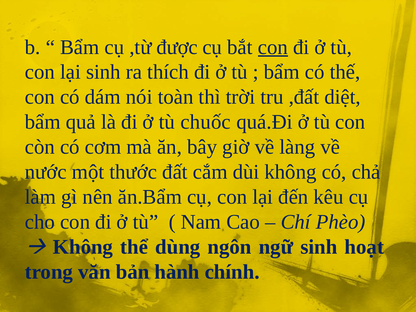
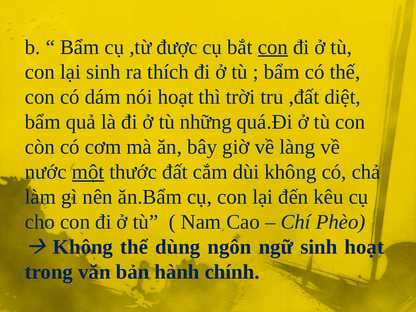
nói toàn: toàn -> hoạt (176, 97)
chuốc: chuốc -> những (206, 122)
một underline: none -> present (88, 172)
